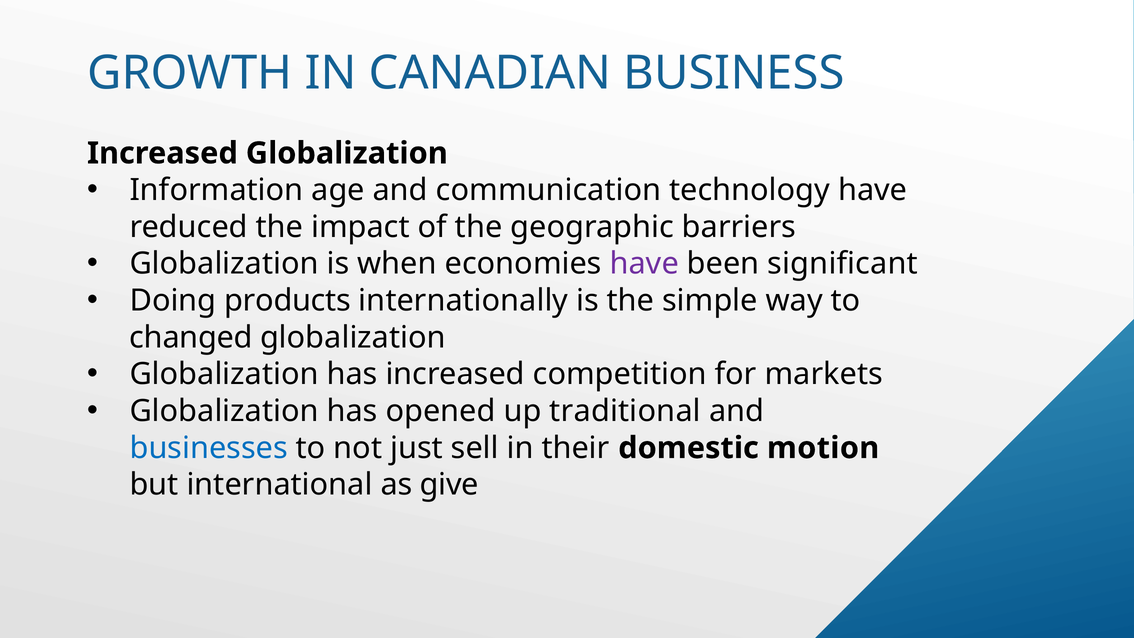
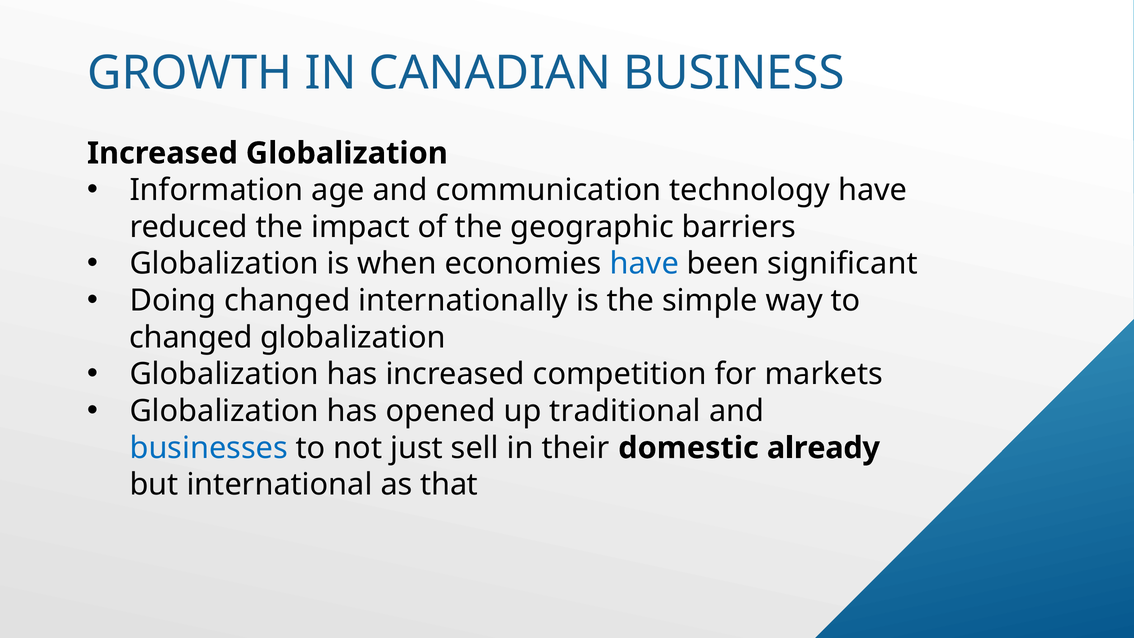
have colour: purple -> blue (644, 264)
Doing products: products -> changed (287, 301)
motion: motion -> already (823, 448)
give: give -> that (449, 485)
